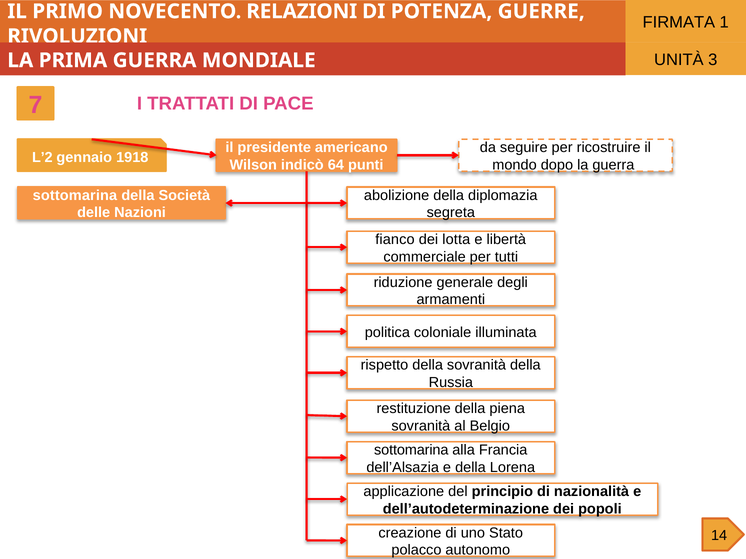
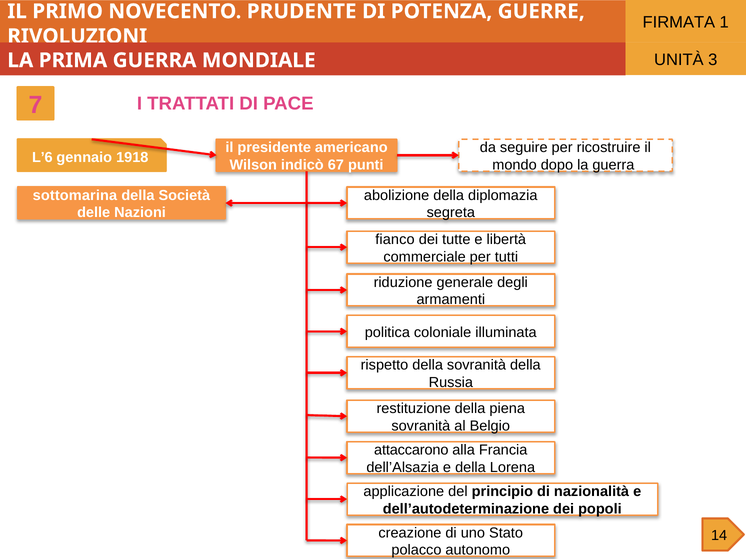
RELAZIONI: RELAZIONI -> PRUDENTE (302, 11)
L’2: L’2 -> L’6 (42, 158)
64: 64 -> 67 (336, 165)
lotta: lotta -> tutte (456, 240)
sottomarina: sottomarina -> attaccarono (411, 450)
